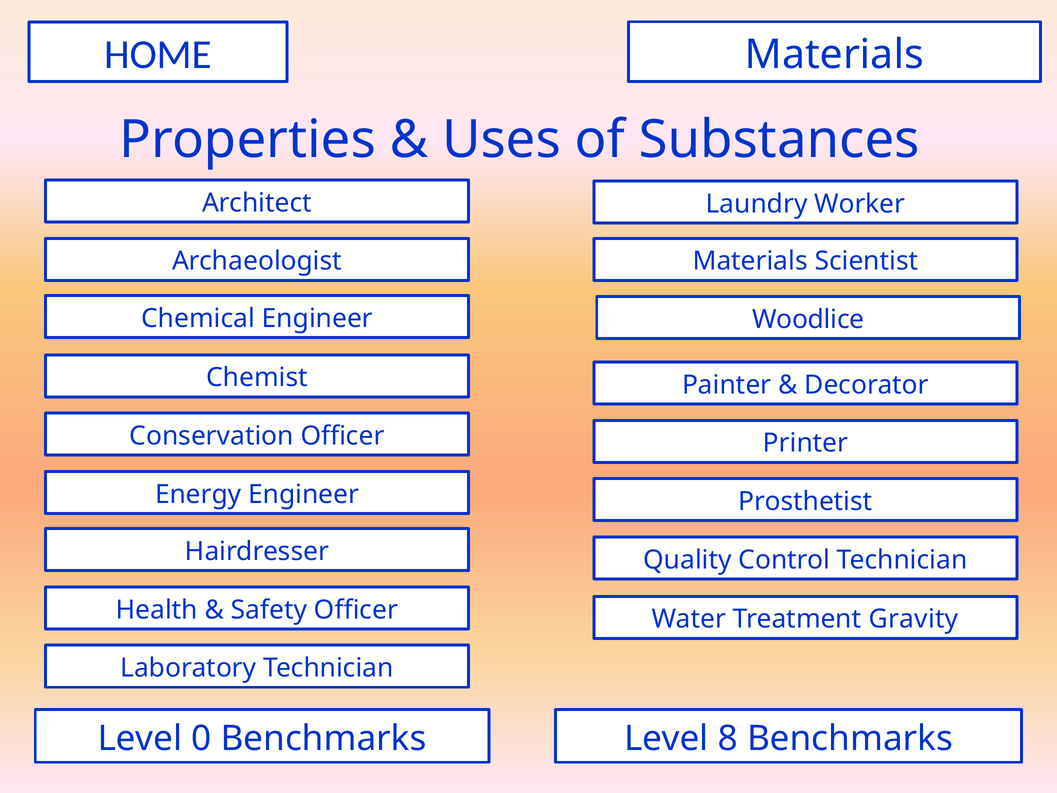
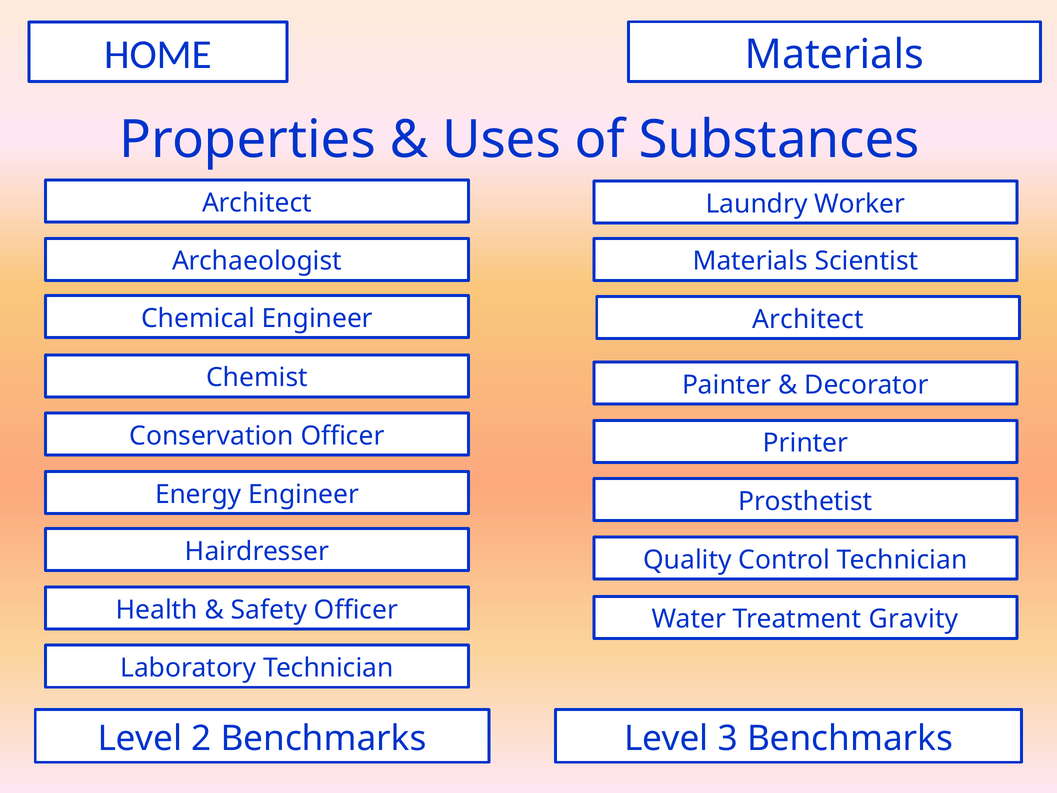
Woodlice: Woodlice -> Architect (808, 319)
0: 0 -> 2 (201, 738)
8: 8 -> 3 (728, 738)
